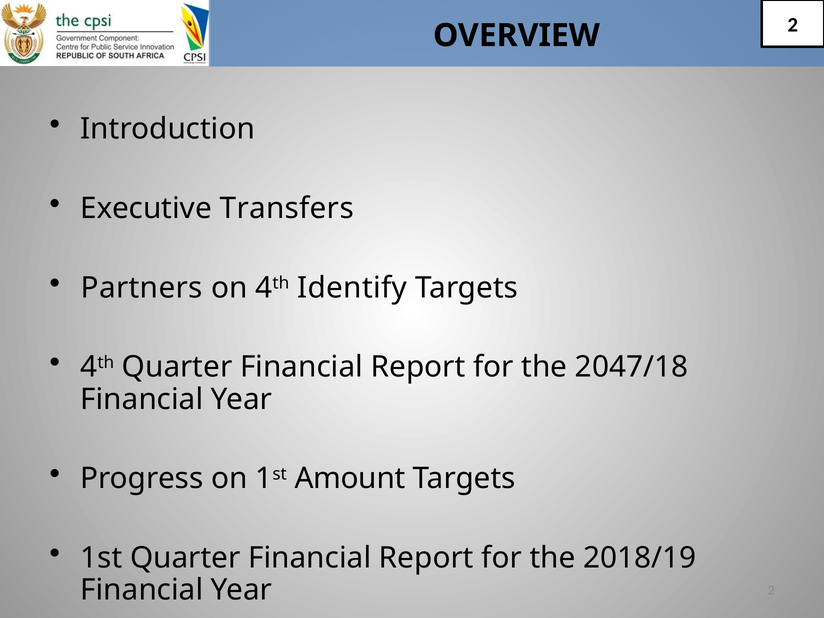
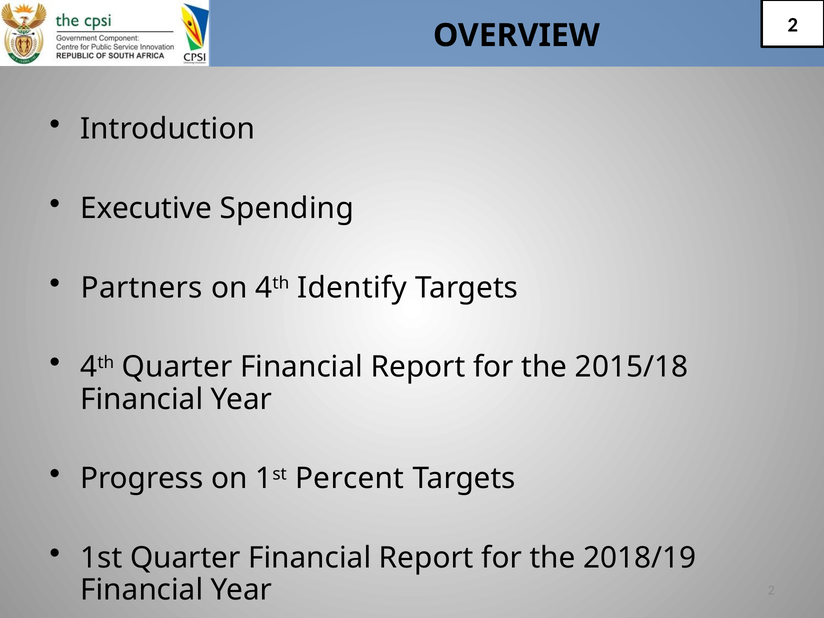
Transfers: Transfers -> Spending (287, 208)
2047/18: 2047/18 -> 2015/18 (632, 367)
Amount: Amount -> Percent (350, 479)
